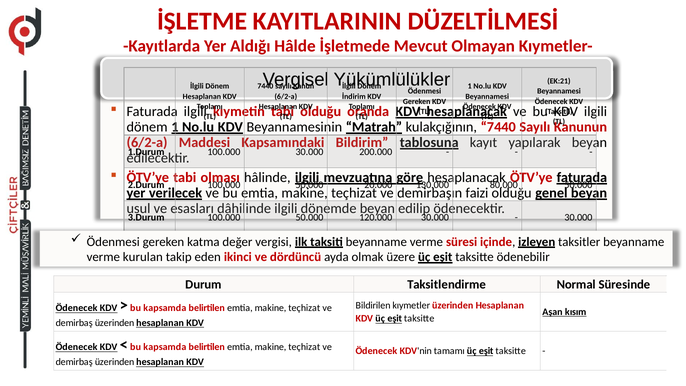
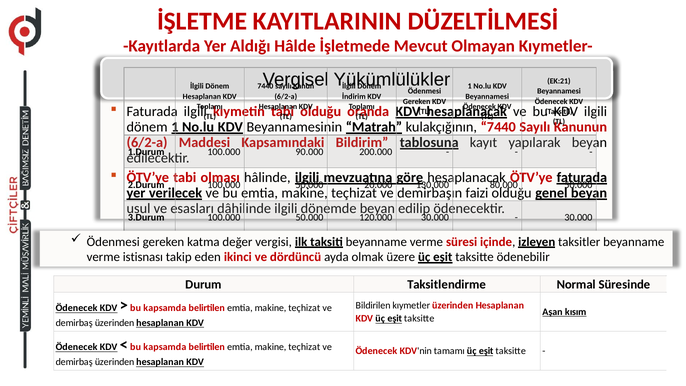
100.000 30.000: 30.000 -> 90.000 (309, 152)
kurulan: kurulan -> istisnası (143, 257)
